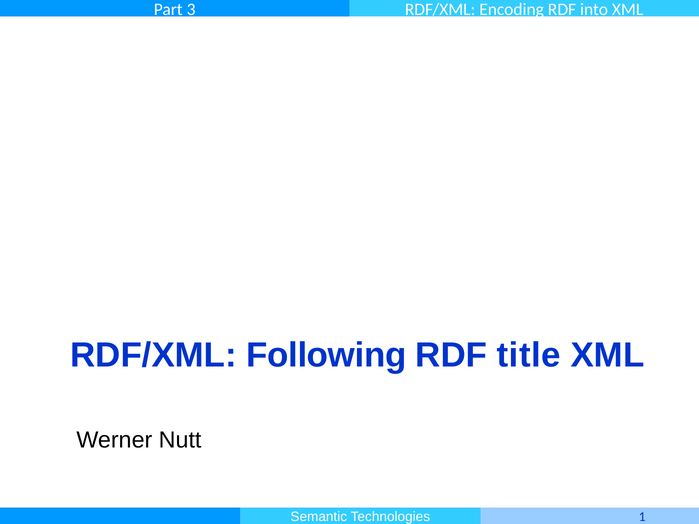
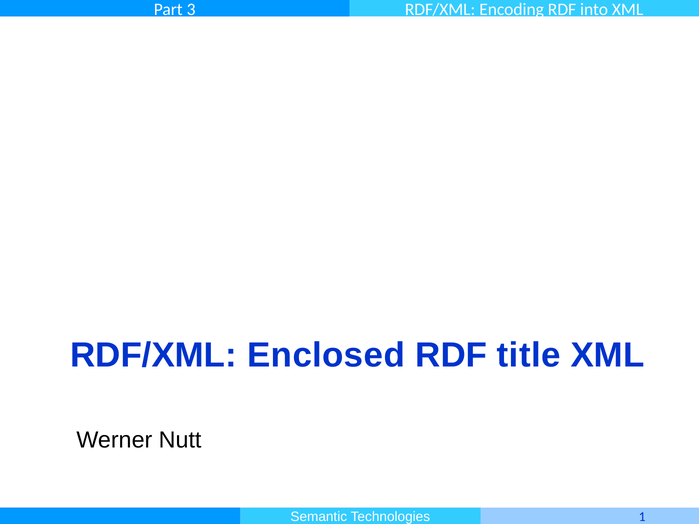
Following: Following -> Enclosed (326, 355)
